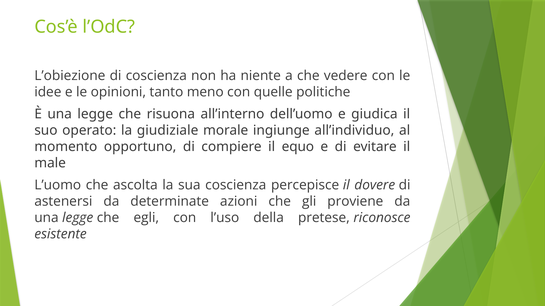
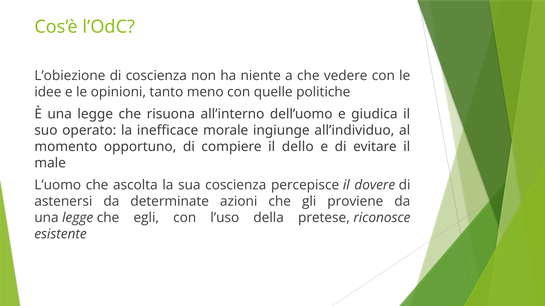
giudiziale: giudiziale -> inefficace (168, 131)
equo: equo -> dello (298, 147)
